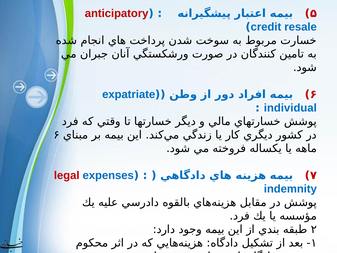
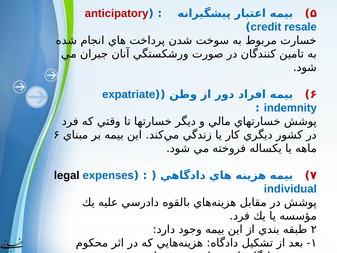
individual: individual -> indemnity (290, 108)
legal colour: red -> black (67, 175)
indemnity: indemnity -> individual (290, 189)
